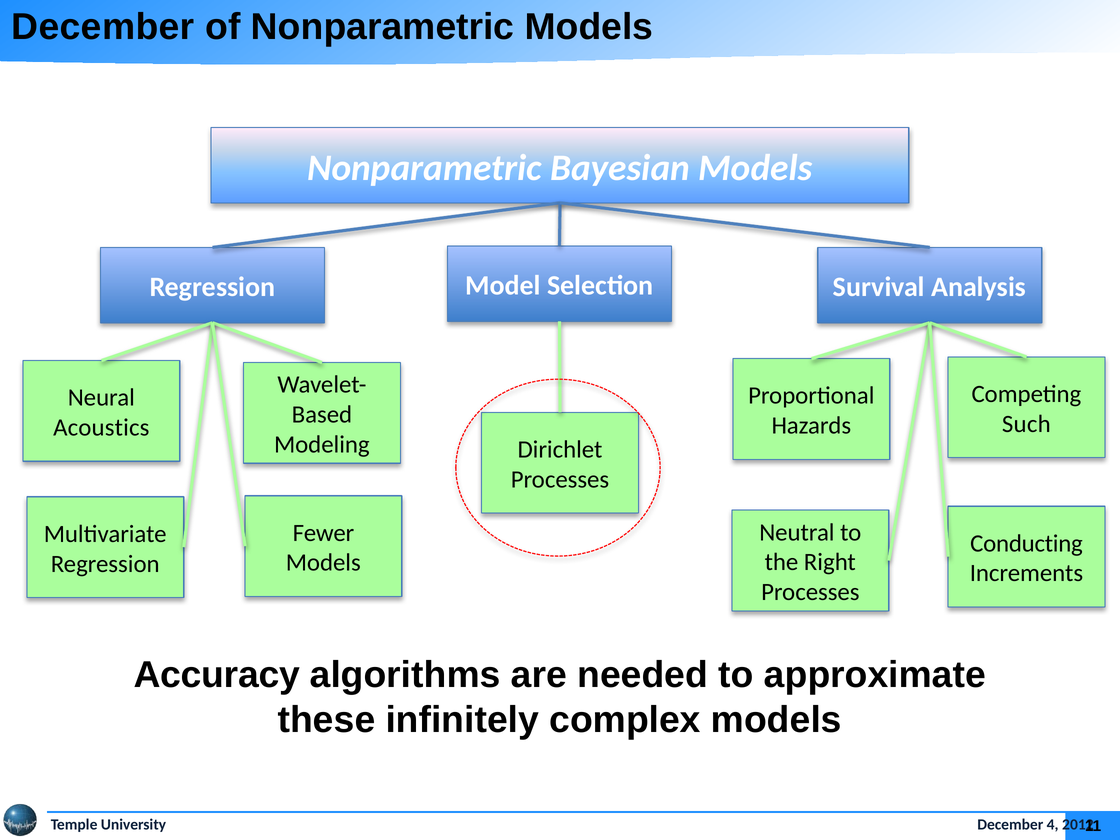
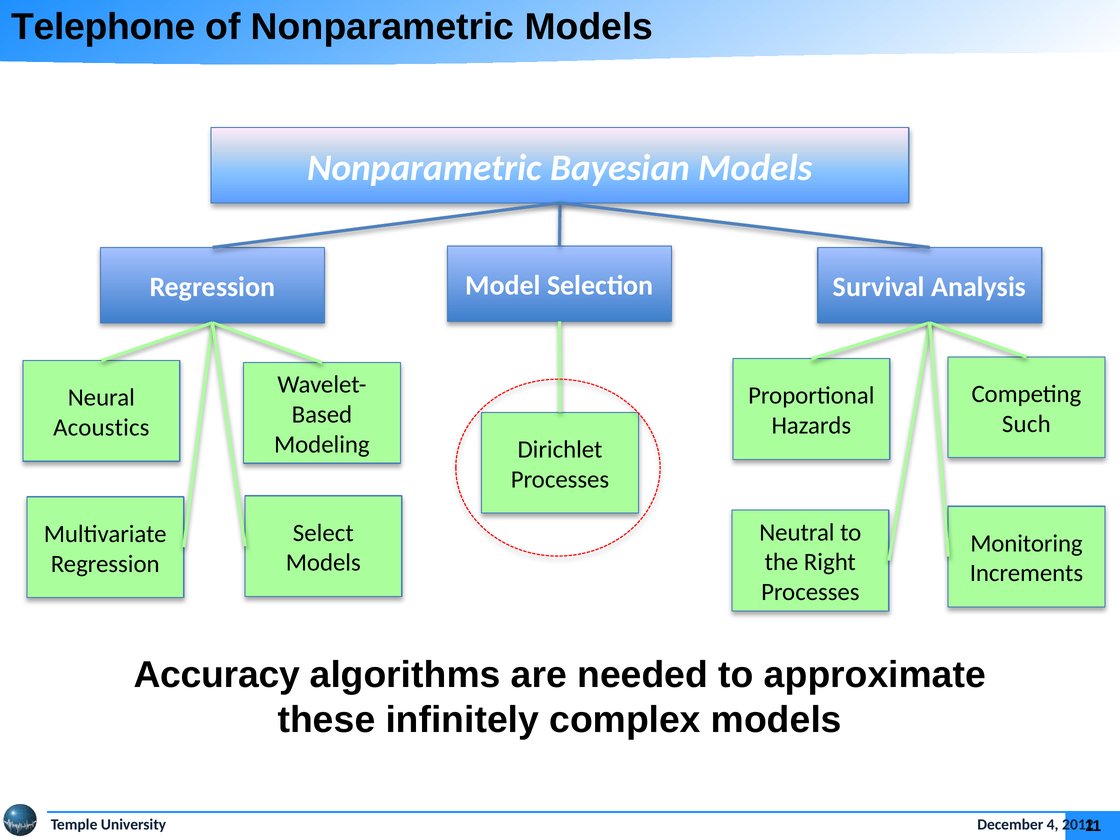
December: December -> Telephone (103, 27)
Fewer: Fewer -> Select (323, 533)
Conducting: Conducting -> Monitoring (1026, 543)
